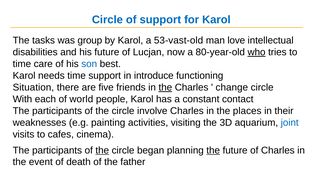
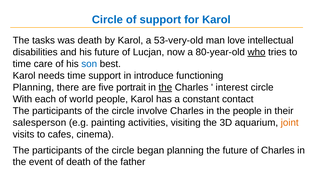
was group: group -> death (90, 40)
53-vast-old: 53-vast-old -> 53-very-old (179, 40)
Situation: Situation -> Planning (33, 87)
friends: friends -> portrait (131, 87)
change: change -> interest (232, 87)
the places: places -> people (247, 111)
weaknesses: weaknesses -> salesperson (39, 122)
joint colour: blue -> orange (290, 122)
the underline: present -> none (102, 150)
the underline: present -> none (213, 150)
